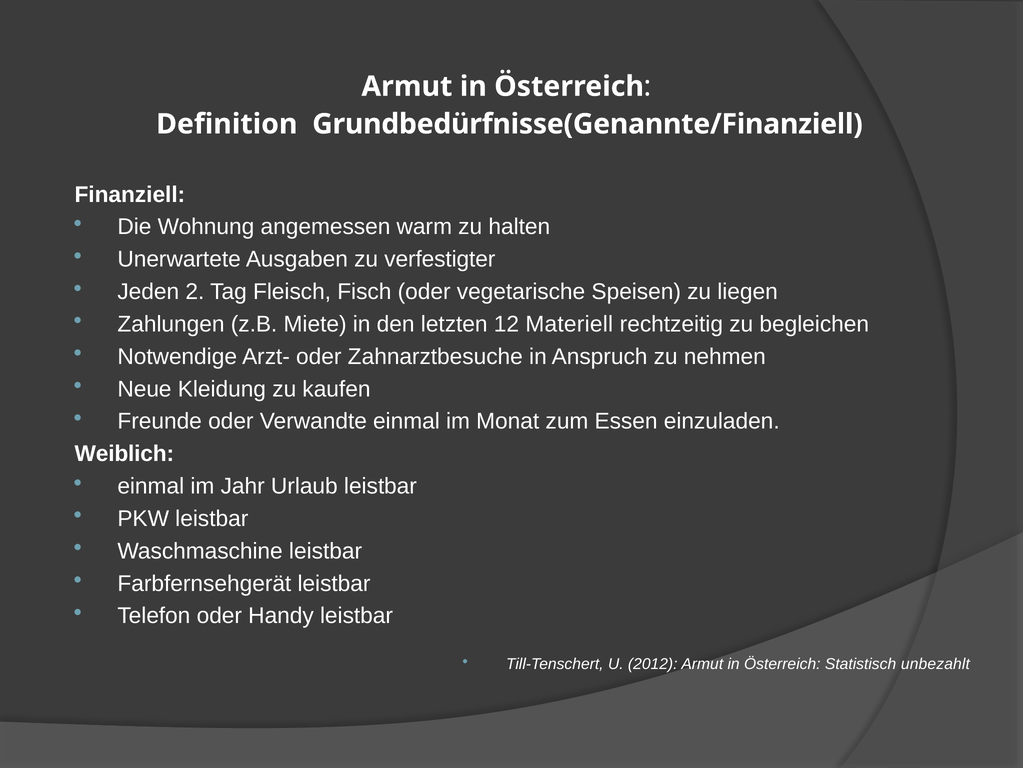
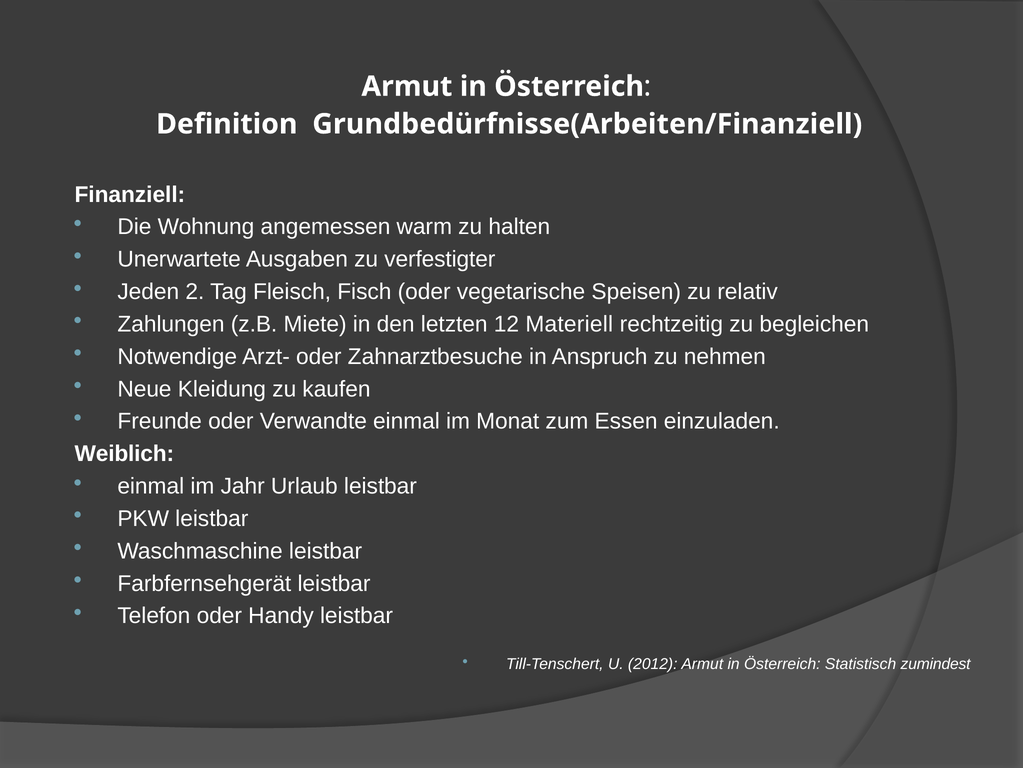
Grundbedürfnisse(Genannte/Finanziell: Grundbedürfnisse(Genannte/Finanziell -> Grundbedürfnisse(Arbeiten/Finanziell (587, 124)
liegen: liegen -> relativ (748, 292)
unbezahlt: unbezahlt -> zumindest (936, 663)
